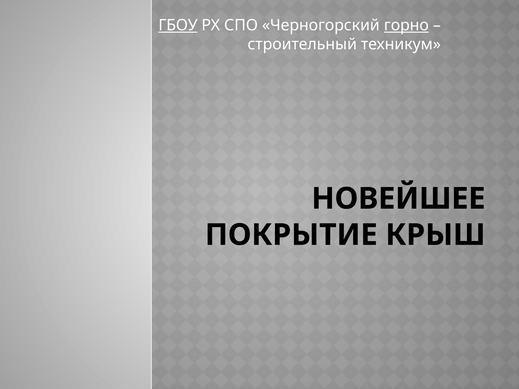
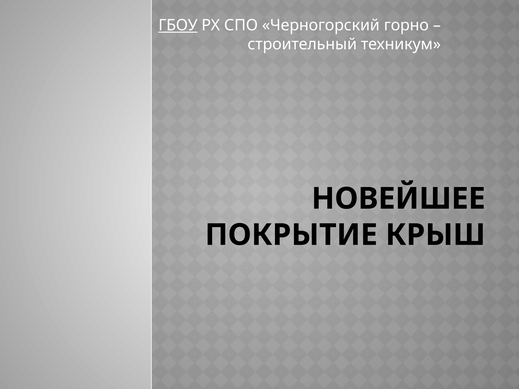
горно underline: present -> none (406, 25)
